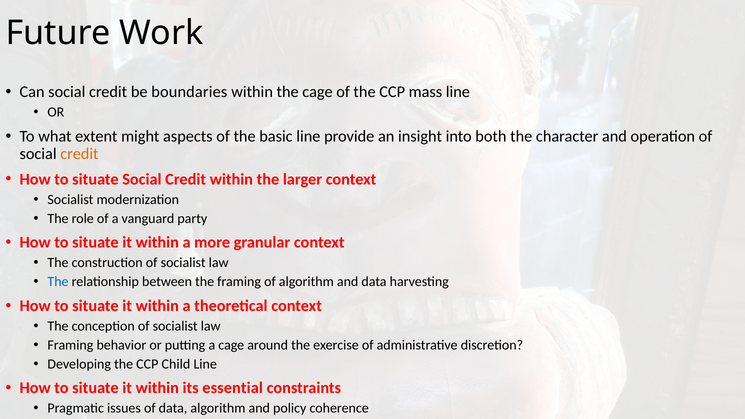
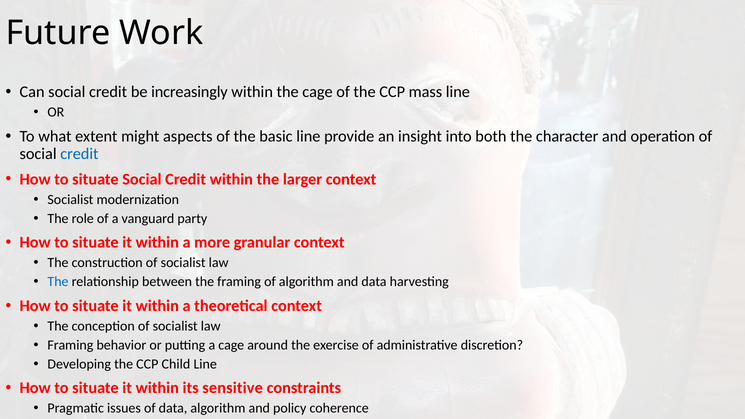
boundaries: boundaries -> increasingly (189, 92)
credit colour: orange -> blue (79, 154)
essential: essential -> sensitive (233, 388)
